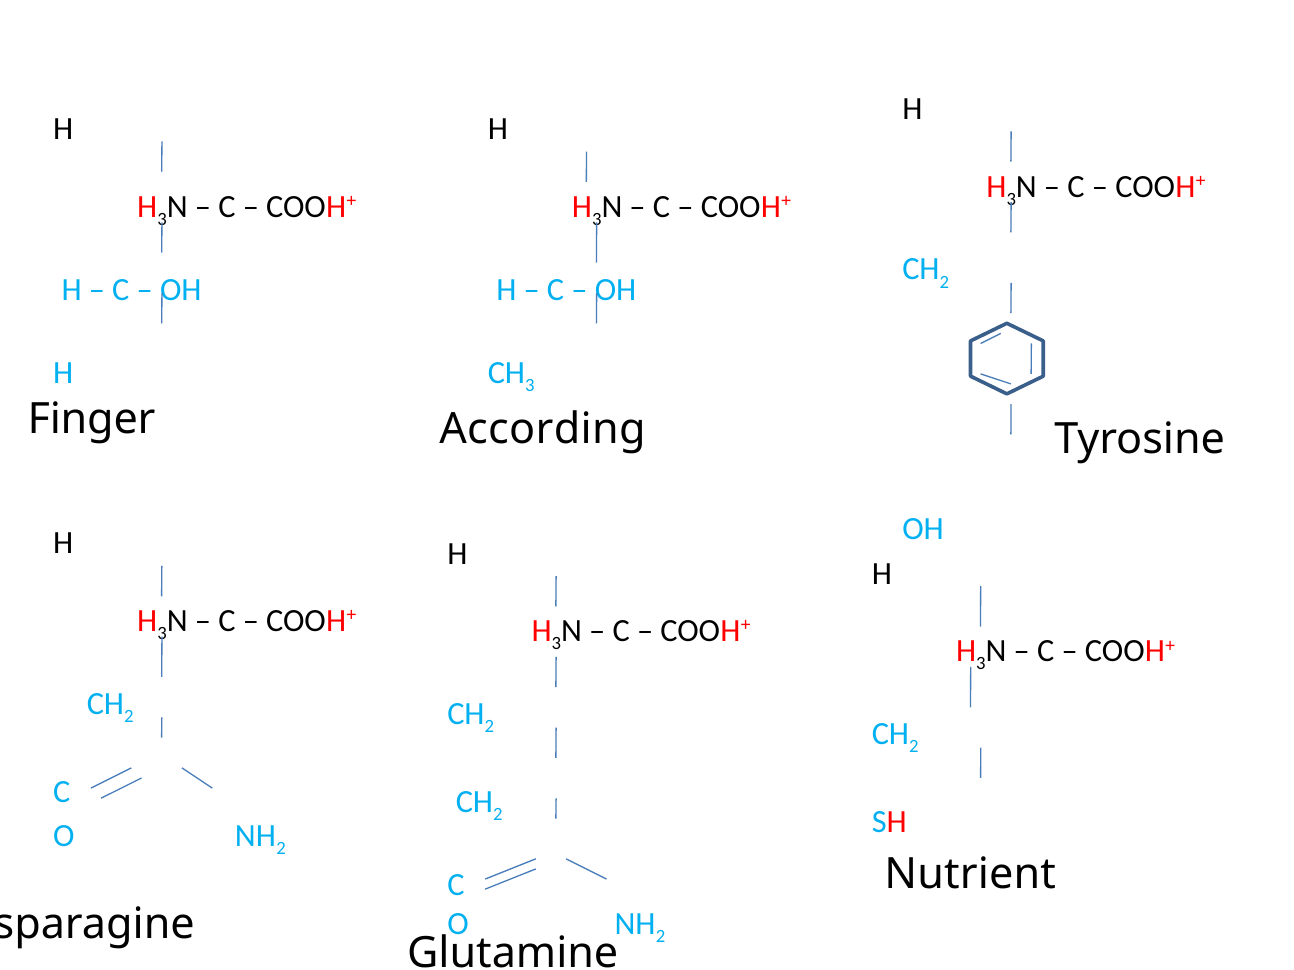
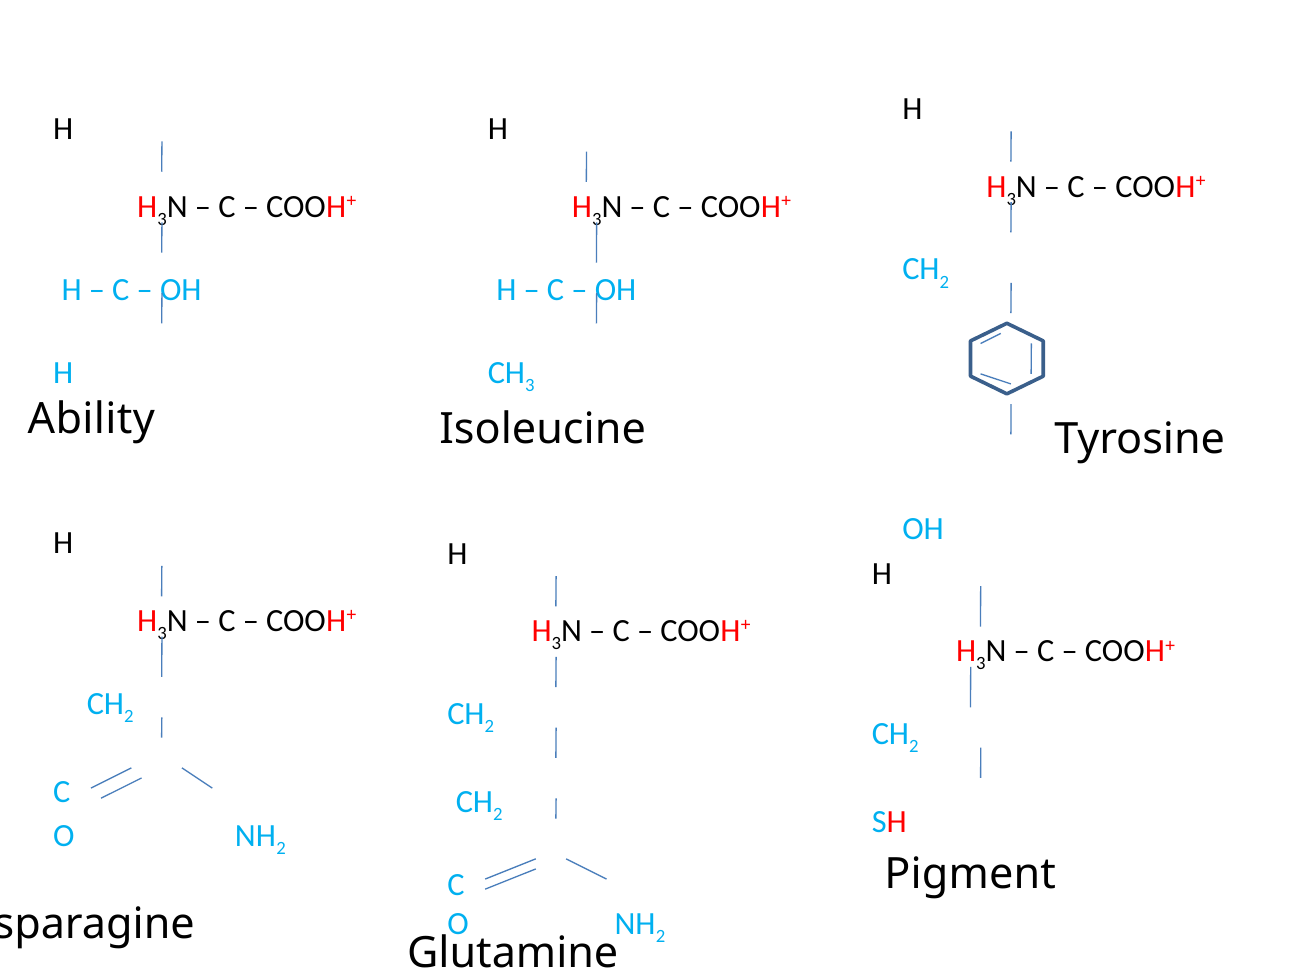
Finger: Finger -> Ability (91, 419)
According: According -> Isoleucine (543, 429)
Nutrient: Nutrient -> Pigment (970, 874)
